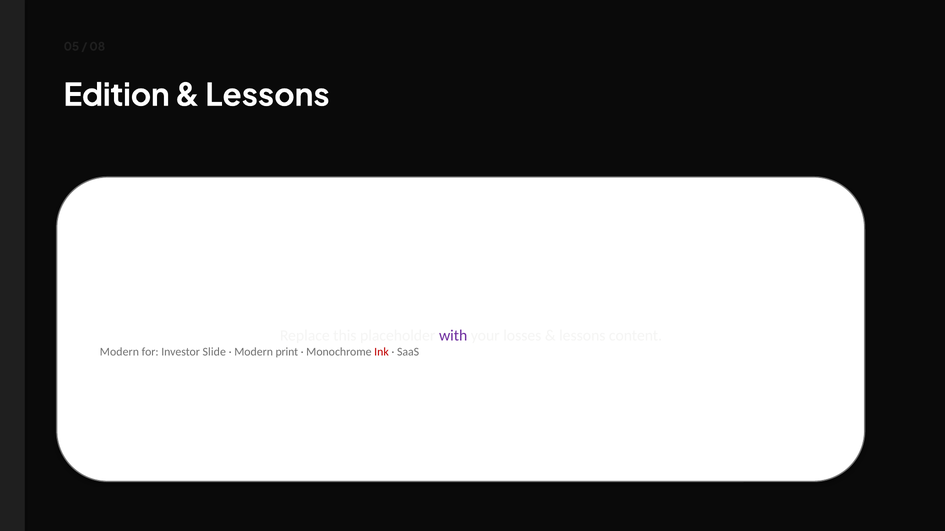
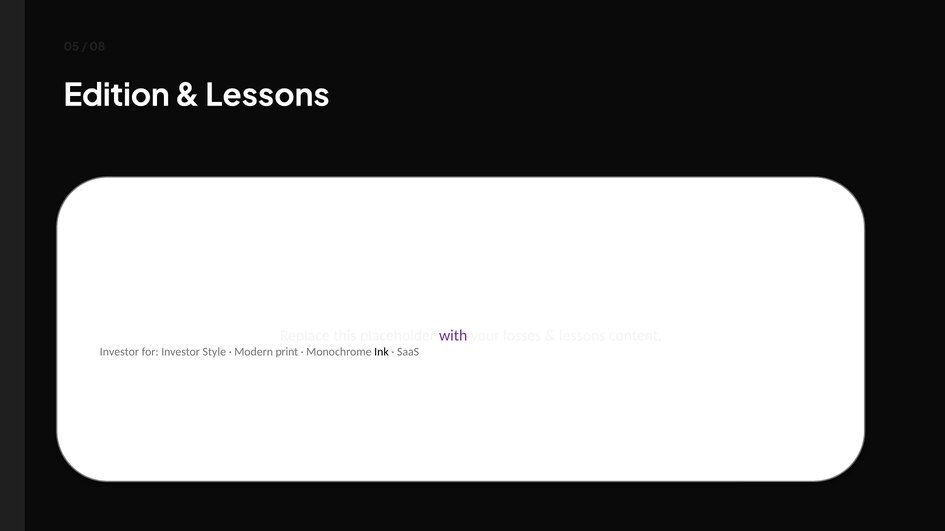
Modern: Modern -> Investor (119, 352)
Slide: Slide -> Style (214, 352)
Ink colour: red -> black (381, 352)
